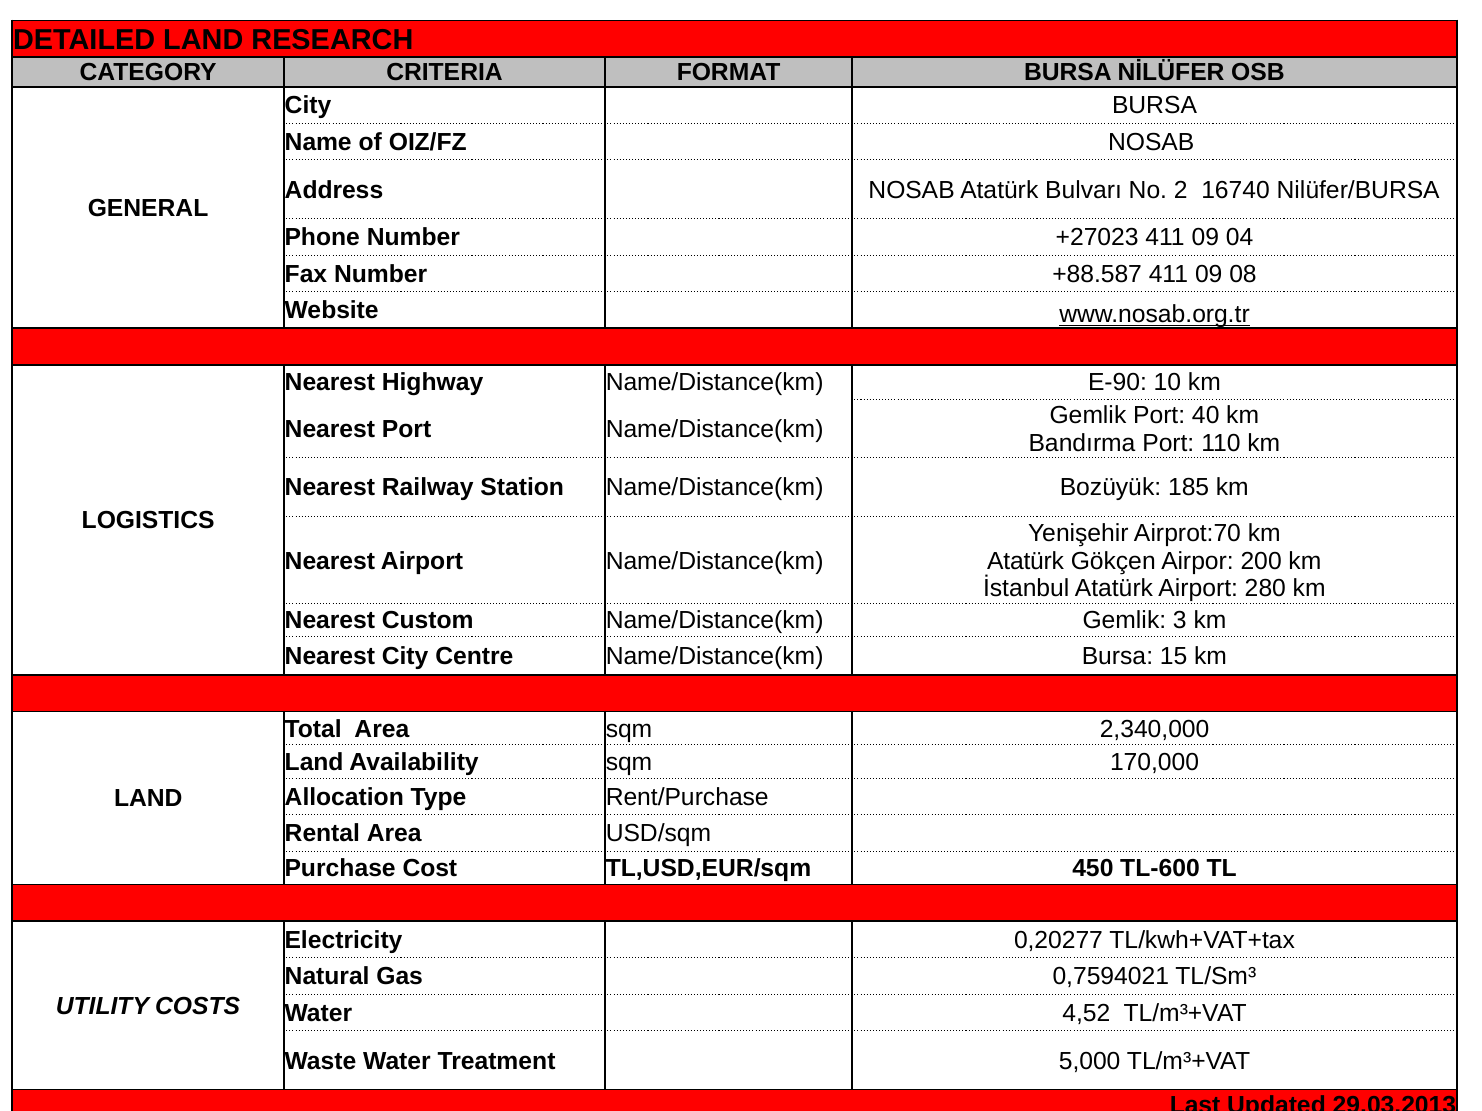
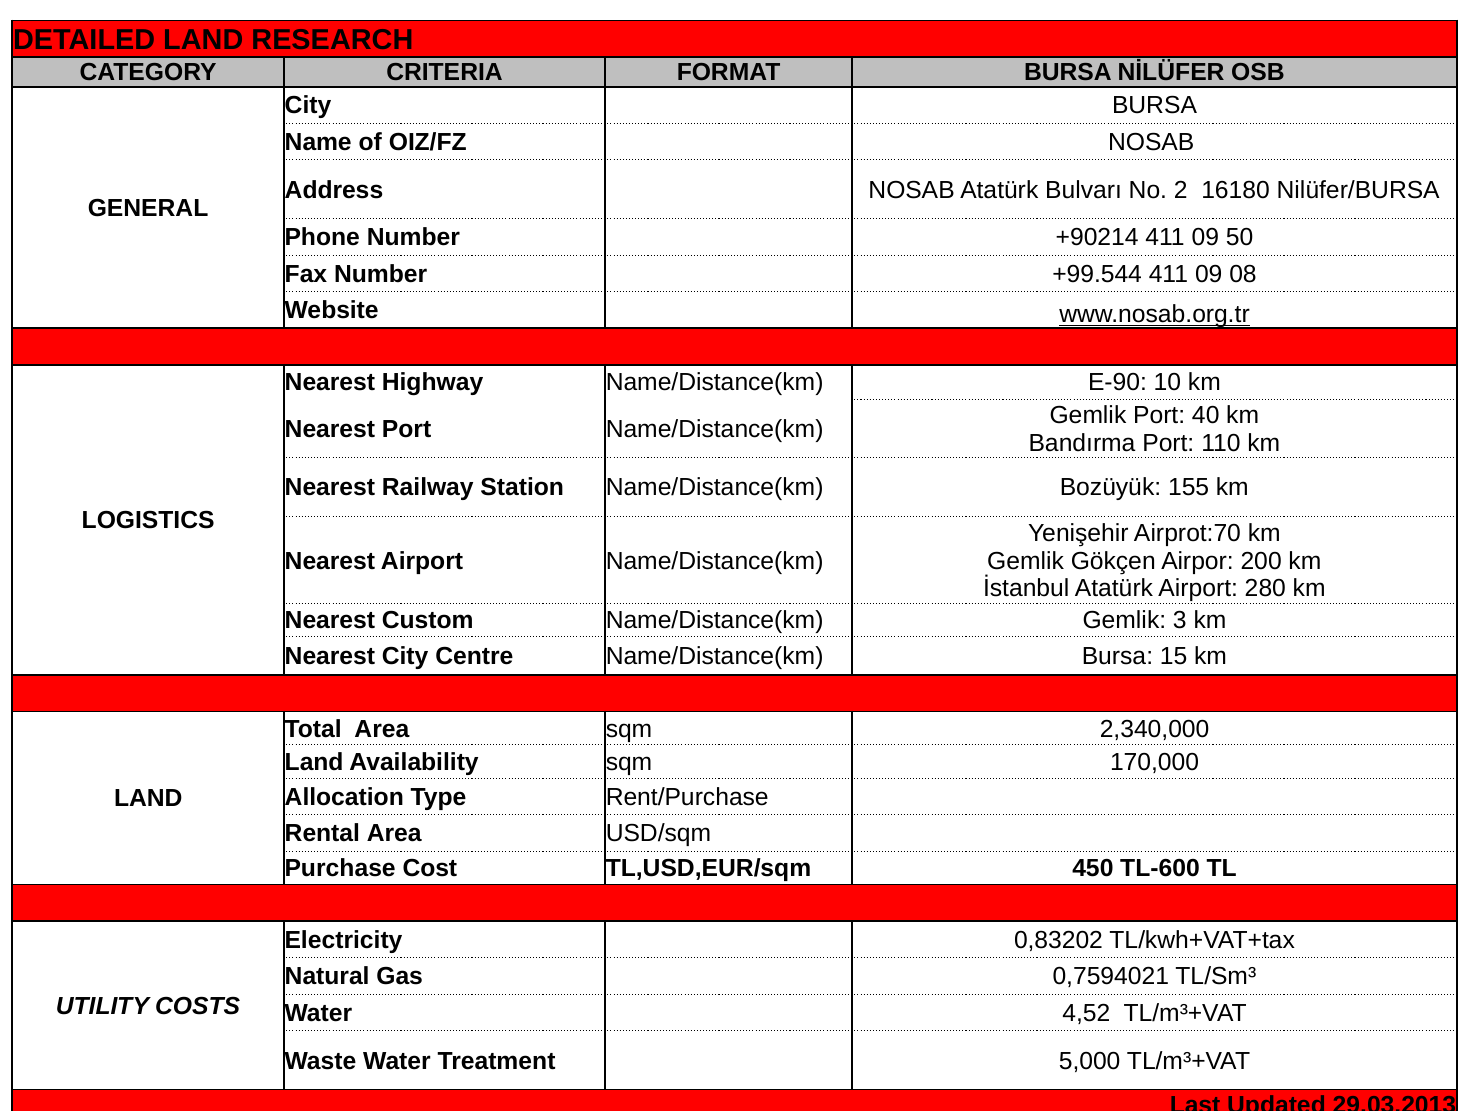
16740: 16740 -> 16180 (1236, 190)
+27023: +27023 -> +90214 (1097, 238)
04: 04 -> 50 (1240, 238)
+88.587: +88.587 -> +99.544 (1097, 274)
185: 185 -> 155 (1189, 488)
Atatürk: Atatürk -> Gemlik (1026, 561)
0,20277: 0,20277 -> 0,83202 (1058, 941)
